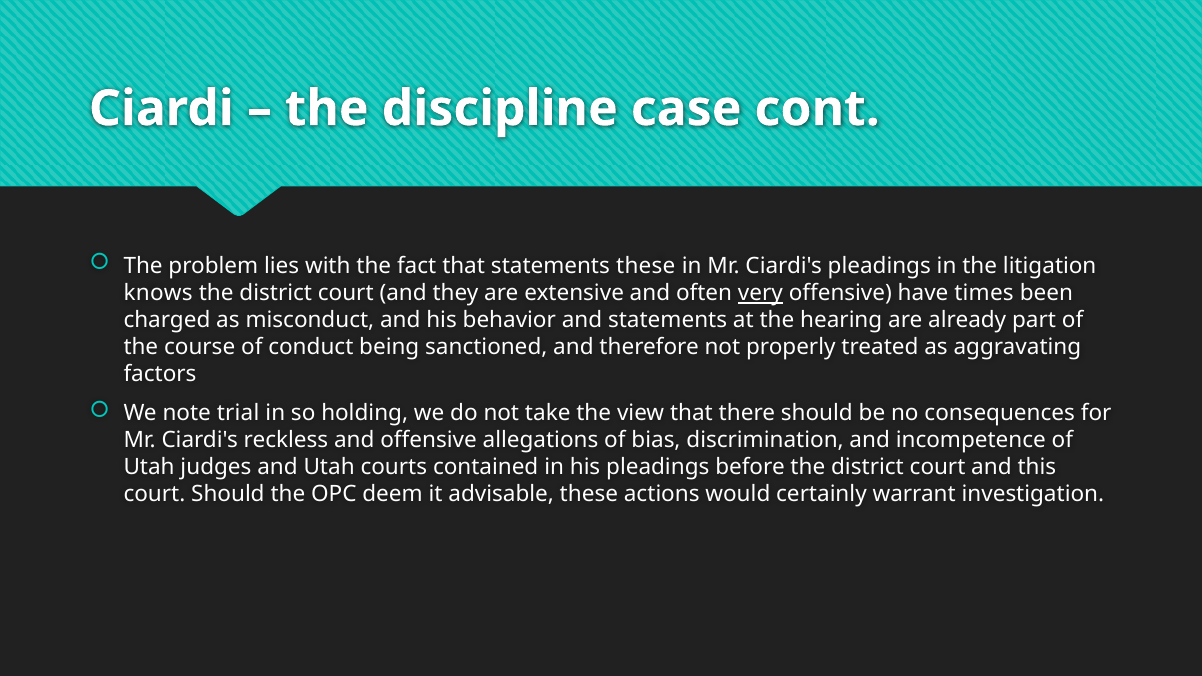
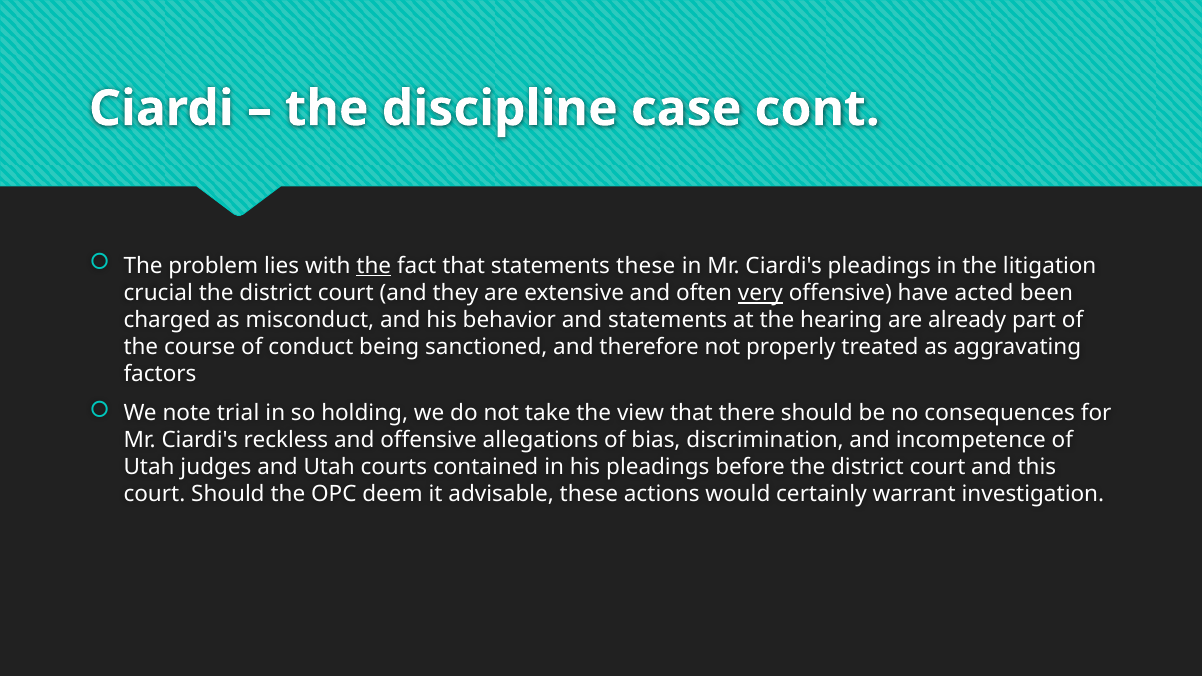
the underline: none -> present (374, 266)
knows: knows -> crucial (158, 293)
times: times -> acted (984, 293)
